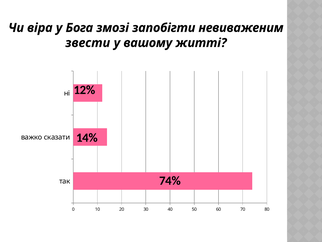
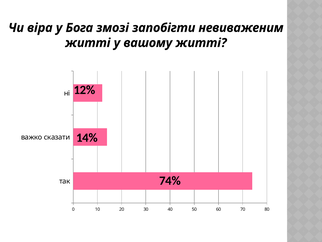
звести: звести -> житті (88, 43)
